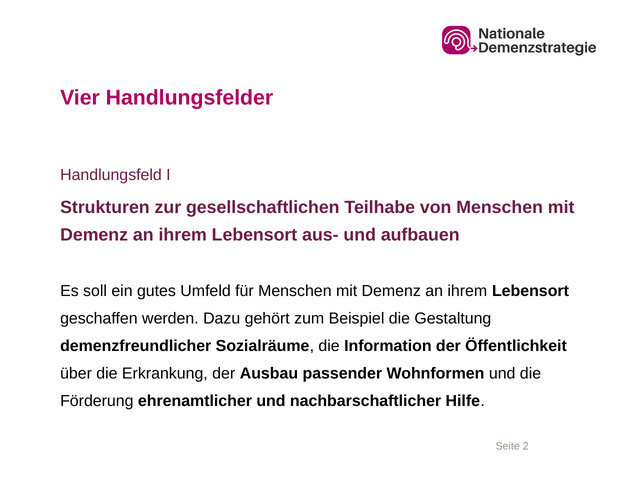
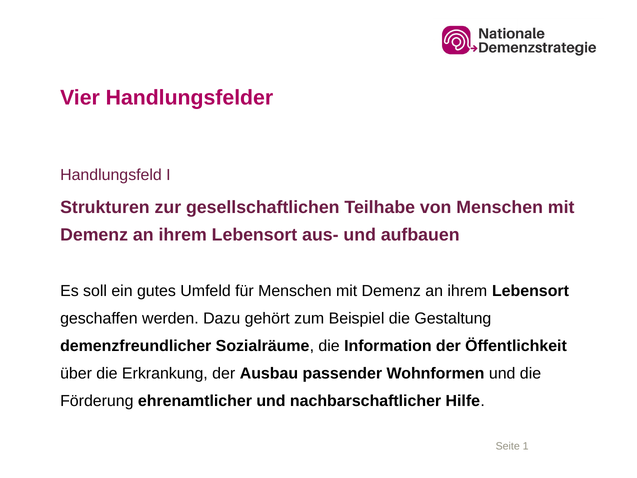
2: 2 -> 1 (526, 446)
